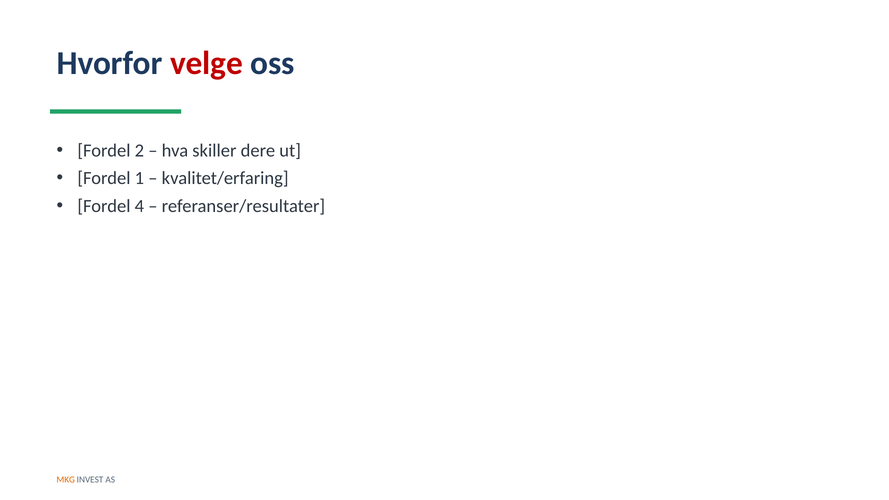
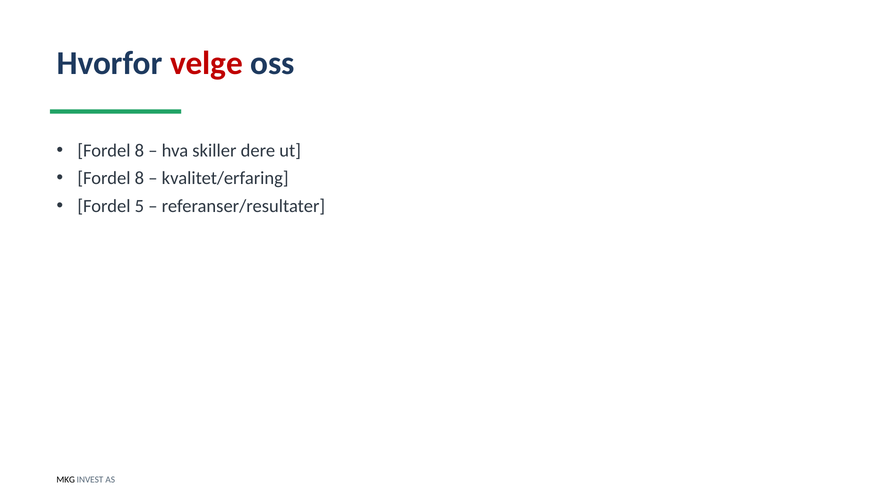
2: 2 -> 8 (139, 151)
1: 1 -> 8 (139, 178)
4: 4 -> 5 (139, 206)
MKG colour: orange -> black (66, 480)
